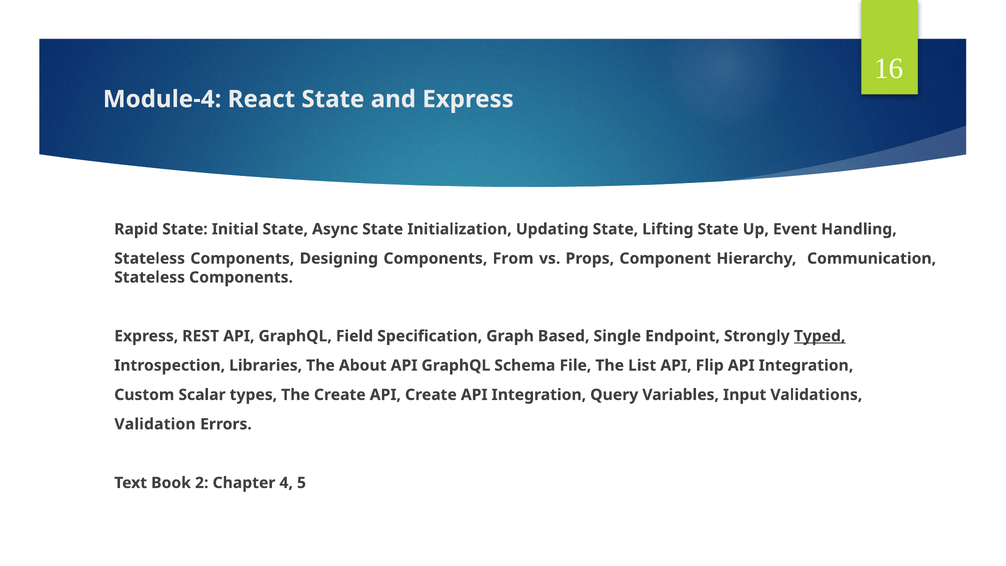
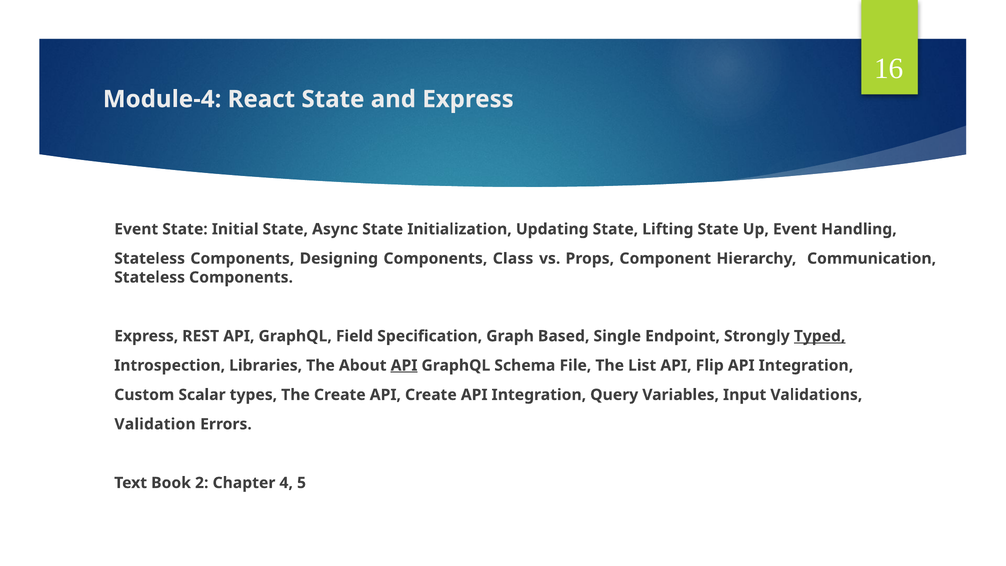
Rapid: Rapid -> Event (136, 229)
From: From -> Class (513, 258)
API underline: none -> present (404, 365)
